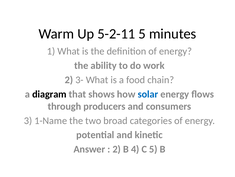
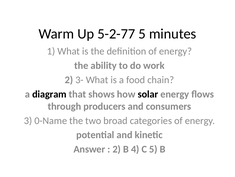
5-2-11: 5-2-11 -> 5-2-77 (116, 34)
solar colour: blue -> black (148, 94)
1-Name: 1-Name -> 0-Name (51, 120)
